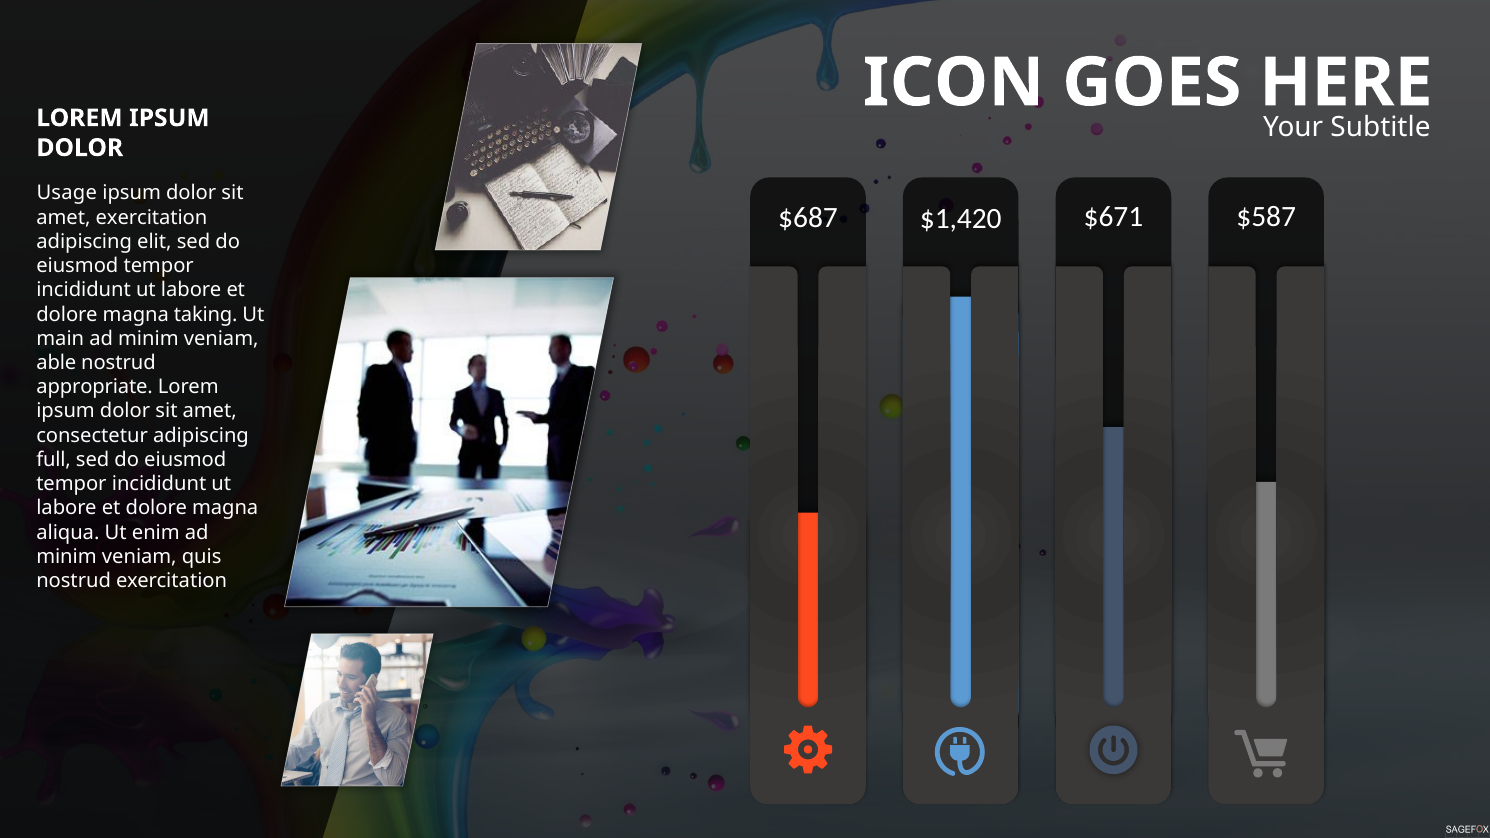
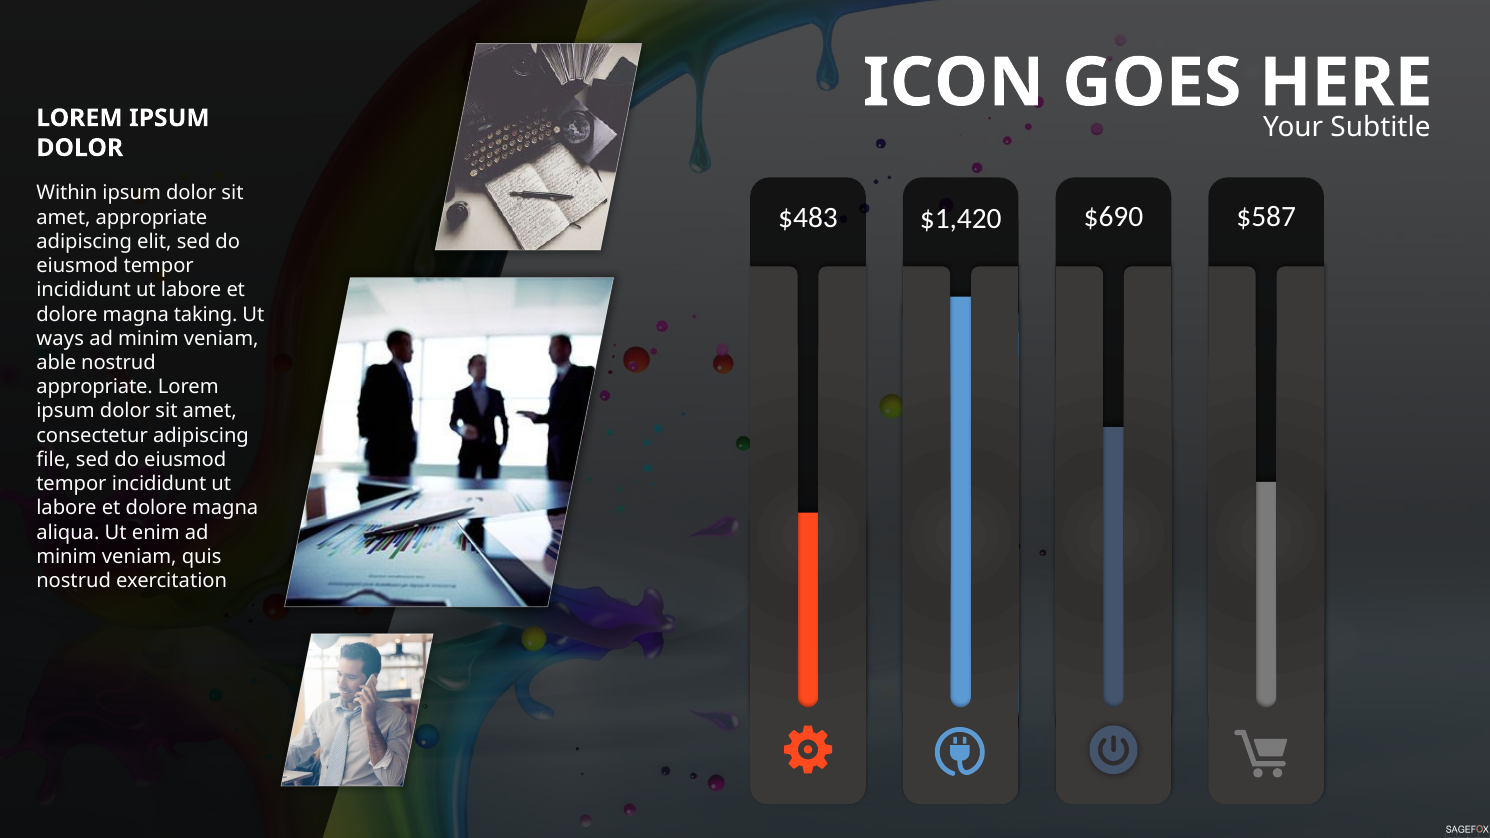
Usage: Usage -> Within (67, 193)
$687: $687 -> $483 (808, 217)
$671: $671 -> $690 (1113, 217)
amet exercitation: exercitation -> appropriate (151, 217)
main: main -> ways (60, 339)
full: full -> file (54, 460)
